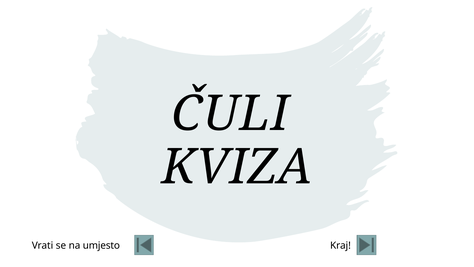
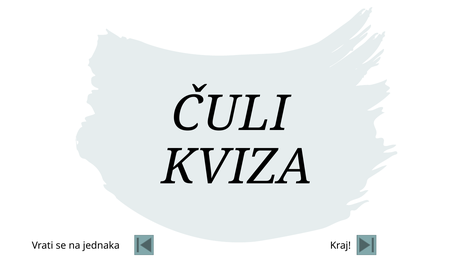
umjesto: umjesto -> jednaka (101, 245)
